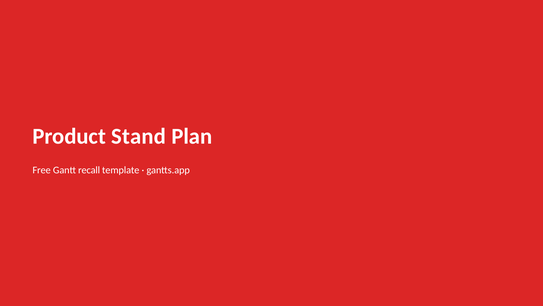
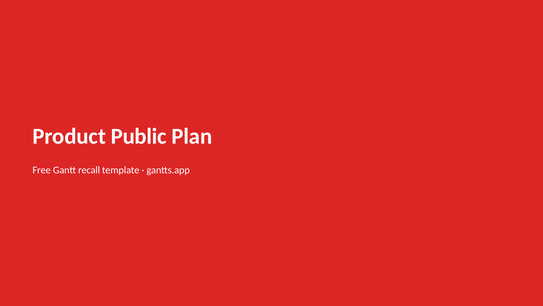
Stand: Stand -> Public (139, 136)
